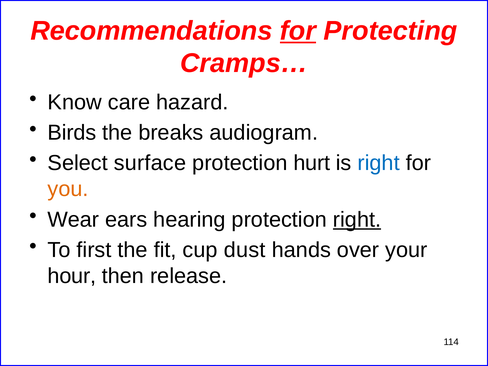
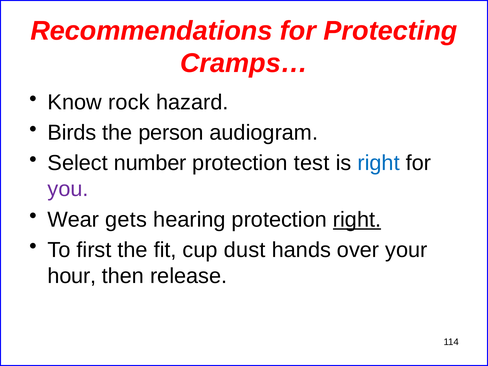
for underline: present -> none (298, 31)
care: care -> rock (129, 102)
breaks: breaks -> person (171, 133)
surface: surface -> number (150, 163)
hurt: hurt -> test (312, 163)
you colour: orange -> purple (68, 189)
ears: ears -> gets (126, 220)
